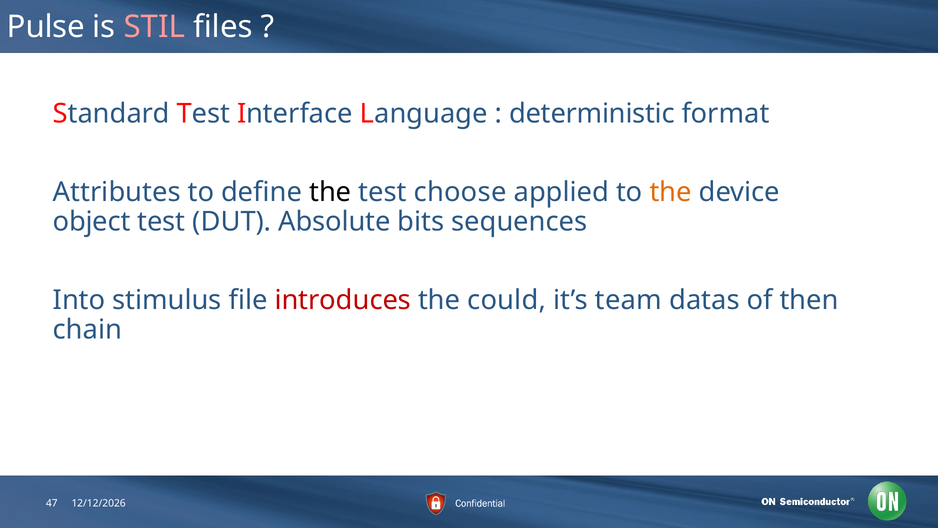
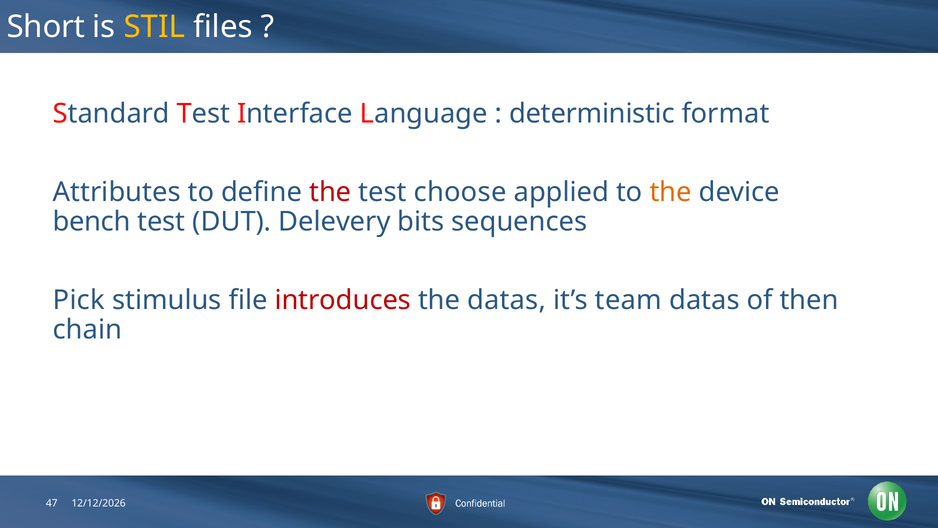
Pulse: Pulse -> Short (46, 27)
STIL colour: pink -> yellow (154, 27)
the colour: black -> red (330, 192)
object: object -> bench (92, 222)
Absolute: Absolute -> Delevery (334, 222)
Into: Into -> Pick (79, 300)
the could: could -> datas (507, 300)
